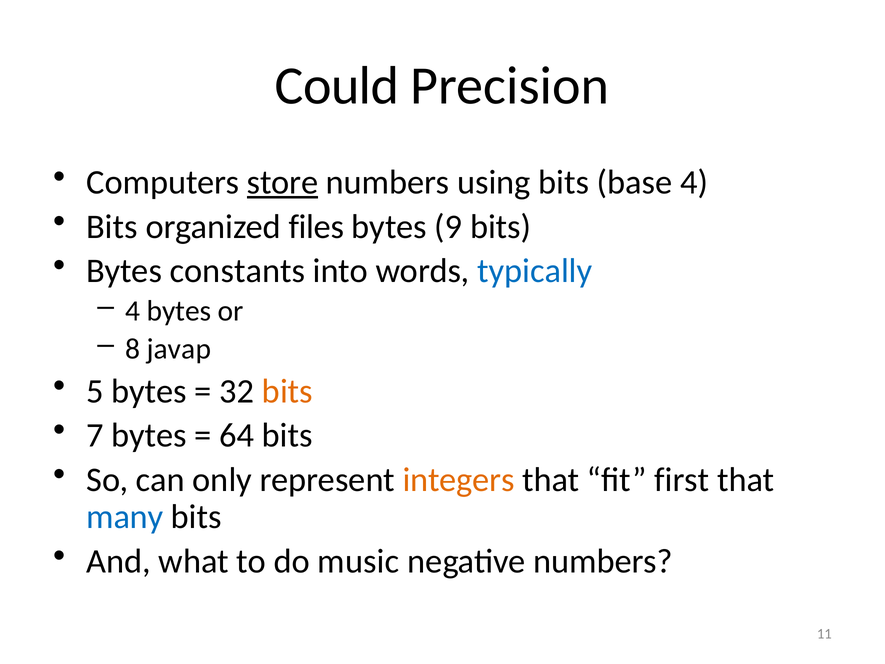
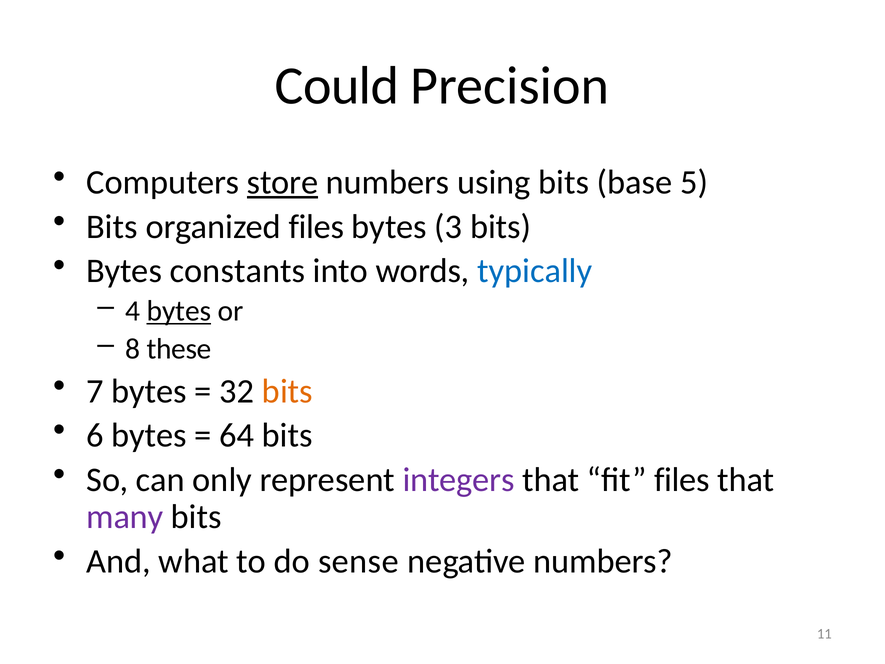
base 4: 4 -> 5 (694, 182)
9: 9 -> 3 (448, 227)
bytes underline: none -> present (179, 311)
javap: javap -> these (179, 349)
5: 5 -> 7 (95, 391)
7: 7 -> 6 (95, 435)
integers colour: orange -> purple (459, 480)
fit first: first -> files (682, 480)
many colour: blue -> purple (125, 517)
music: music -> sense (358, 561)
